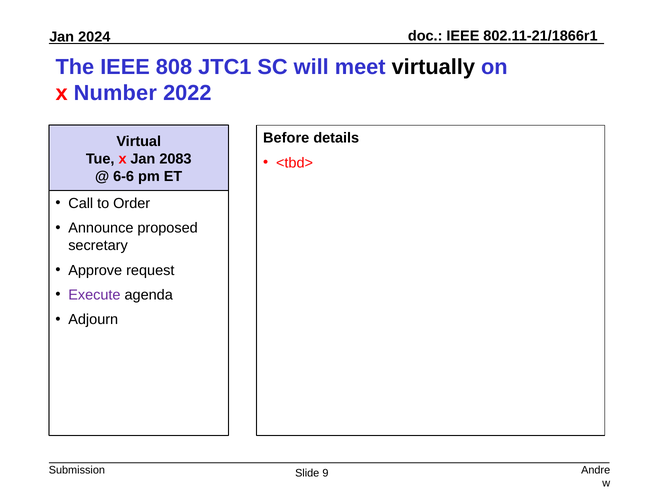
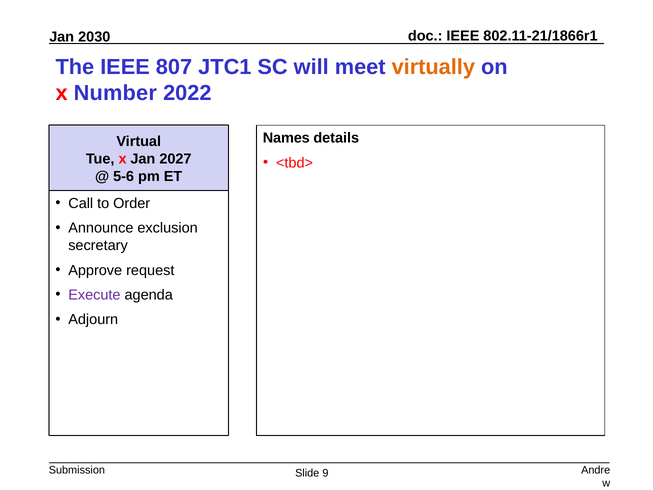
2024: 2024 -> 2030 (94, 37)
808: 808 -> 807 (174, 67)
virtually colour: black -> orange (433, 67)
Before: Before -> Names (286, 138)
2083: 2083 -> 2027 (175, 159)
6-6: 6-6 -> 5-6 (124, 176)
proposed: proposed -> exclusion (168, 228)
